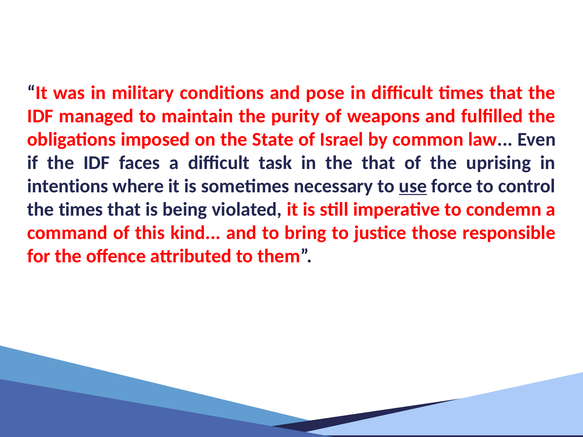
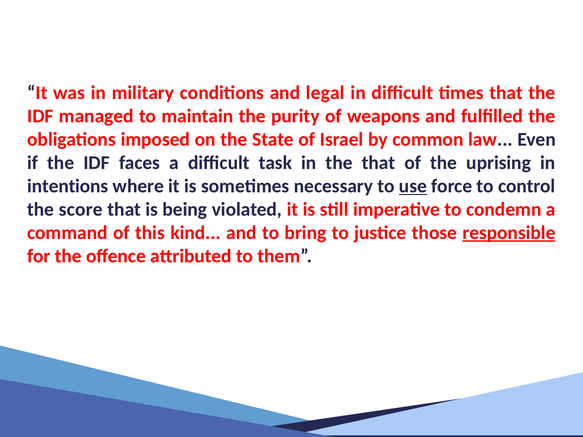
pose: pose -> legal (325, 93)
the times: times -> score (81, 210)
responsible underline: none -> present (509, 233)
